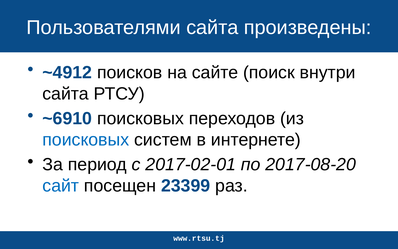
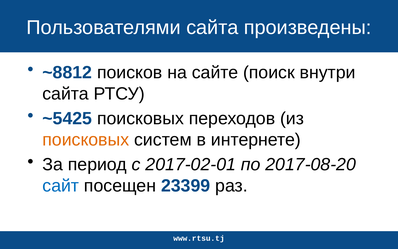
~4912: ~4912 -> ~8812 (67, 72)
~6910: ~6910 -> ~5425 (67, 118)
поисковых colour: blue -> orange (86, 140)
